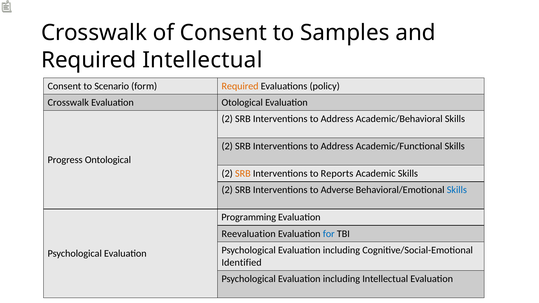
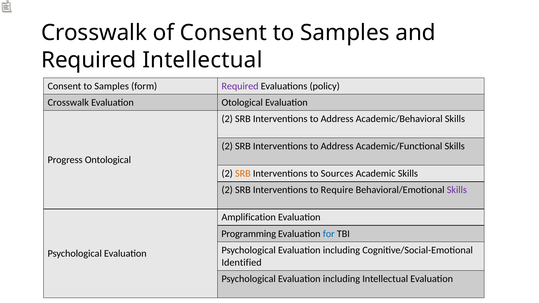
Scenario: Scenario -> Samples (112, 86)
Required colour: orange -> purple (240, 86)
Reports: Reports -> Sources (337, 174)
Adverse: Adverse -> Require (337, 190)
Skills colour: blue -> purple (457, 190)
Programming: Programming -> Amplification (249, 217)
Reevaluation: Reevaluation -> Programming (249, 234)
